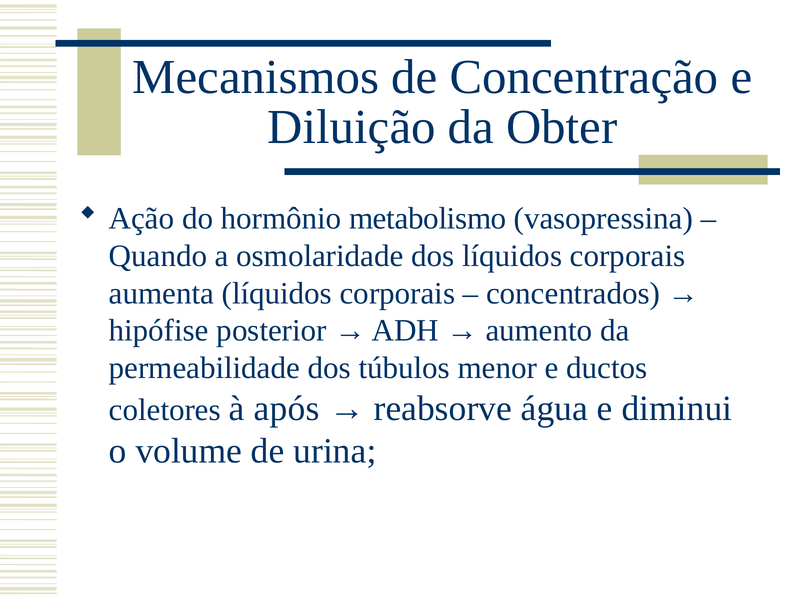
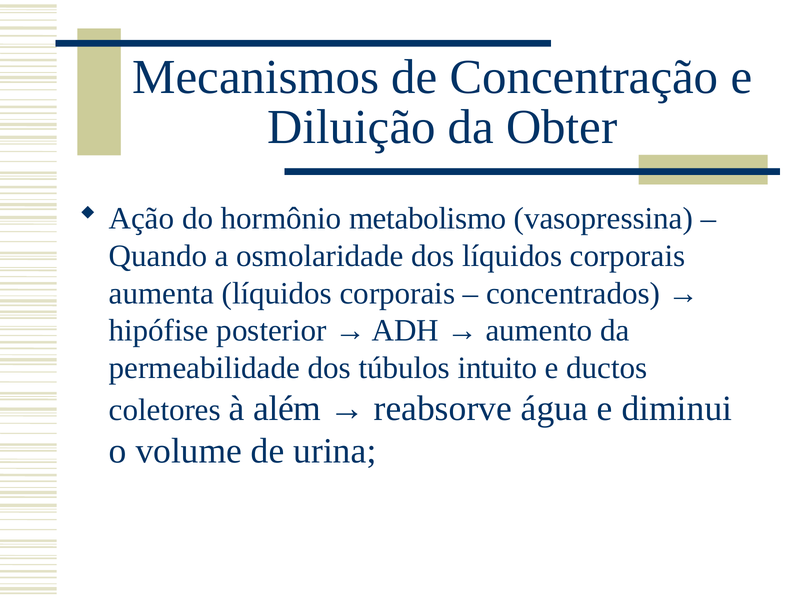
menor: menor -> intuito (497, 368)
após: após -> além (287, 408)
